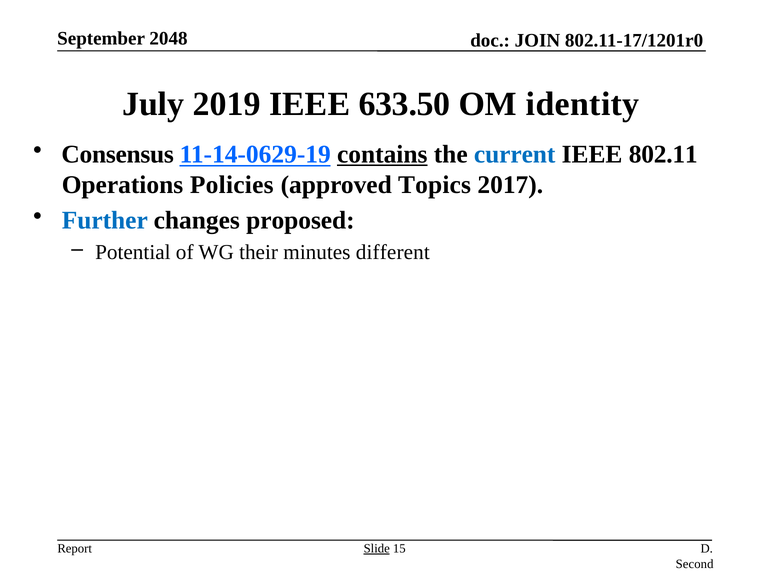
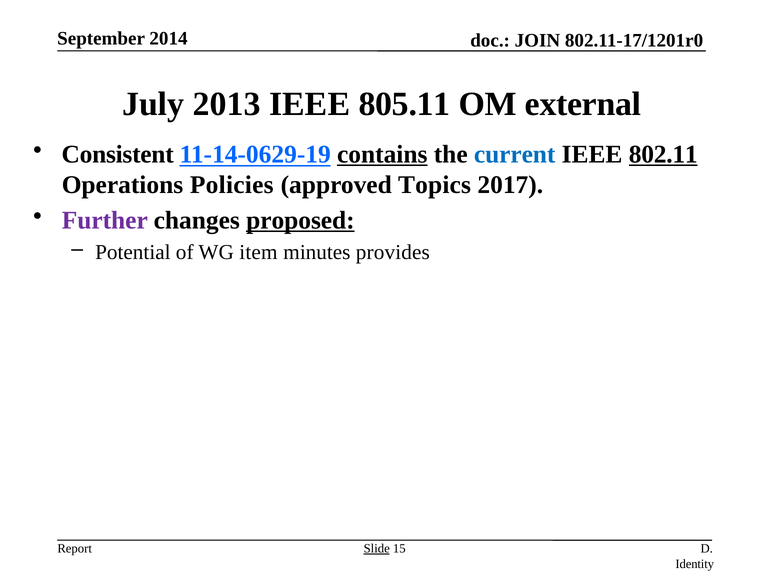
2048: 2048 -> 2014 (169, 38)
2019: 2019 -> 2013 (227, 104)
633.50: 633.50 -> 805.11 (405, 104)
identity: identity -> external (583, 104)
Consensus: Consensus -> Consistent (118, 154)
802.11 underline: none -> present (663, 154)
Further colour: blue -> purple (105, 221)
proposed underline: none -> present (300, 221)
their: their -> item (258, 252)
different: different -> provides (393, 252)
Second: Second -> Identity (695, 564)
